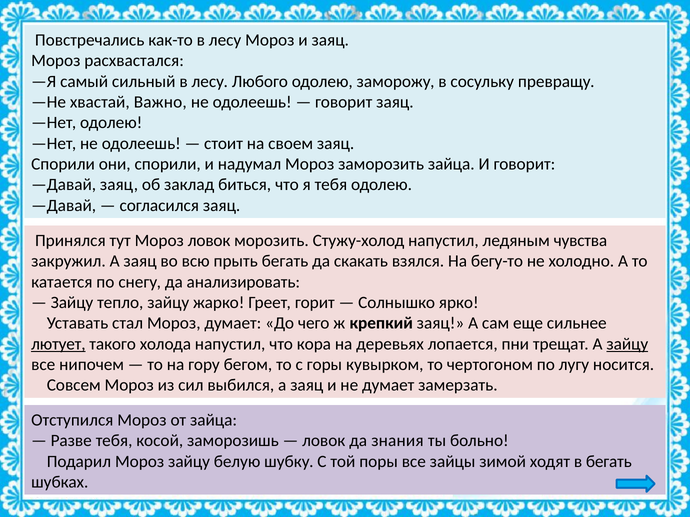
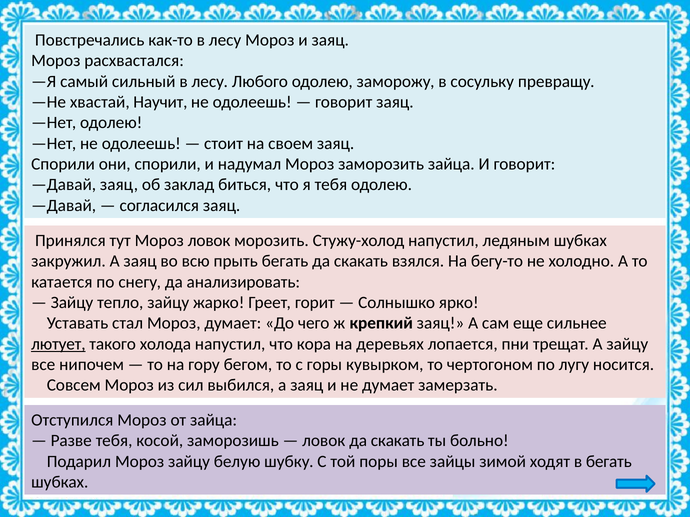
Важно: Важно -> Научит (160, 102)
ледяным чувства: чувства -> шубках (580, 241)
зайцу underline: present -> none (627, 344)
ловок да знания: знания -> скакать (398, 441)
